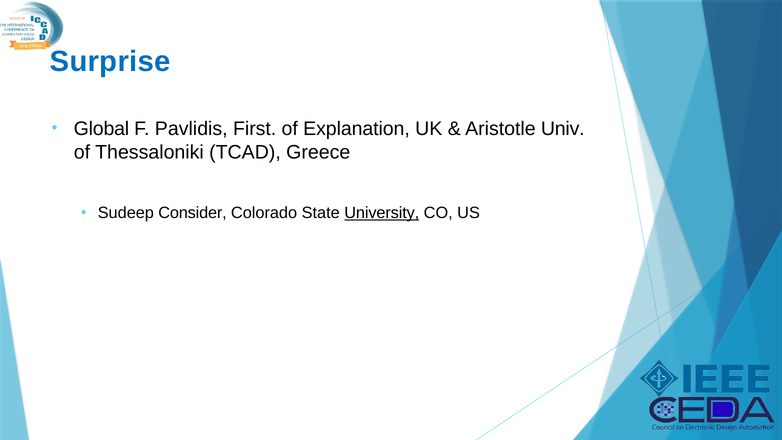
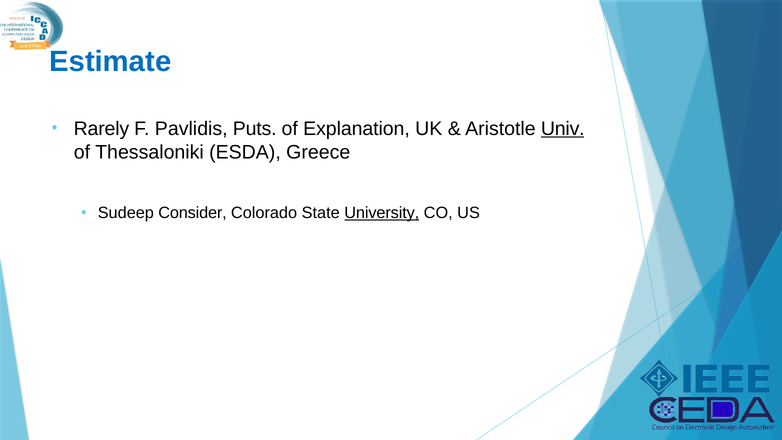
Surprise: Surprise -> Estimate (110, 62)
Global: Global -> Rarely (101, 129)
First: First -> Puts (255, 129)
Univ underline: none -> present (563, 129)
TCAD: TCAD -> ESDA (245, 152)
